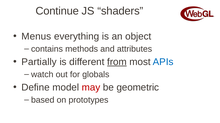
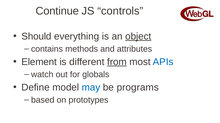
shaders: shaders -> controls (120, 11)
Menus: Menus -> Should (36, 37)
object underline: none -> present (138, 37)
Partially: Partially -> Element (39, 62)
may colour: red -> blue (91, 88)
geometric: geometric -> programs (138, 88)
